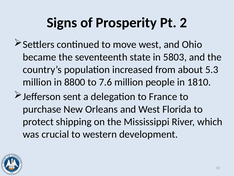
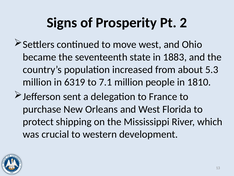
5803: 5803 -> 1883 (175, 57)
8800: 8800 -> 6319 (75, 82)
7.6: 7.6 -> 7.1 (105, 82)
